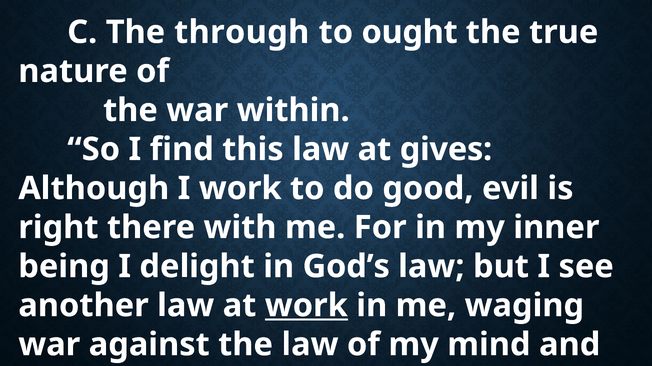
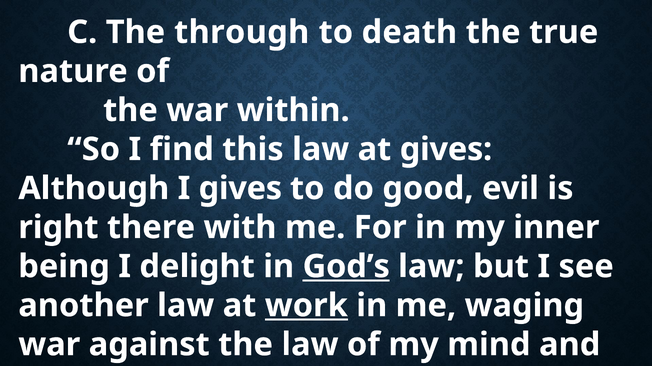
ought: ought -> death (409, 32)
I work: work -> gives (240, 189)
God’s underline: none -> present (346, 267)
